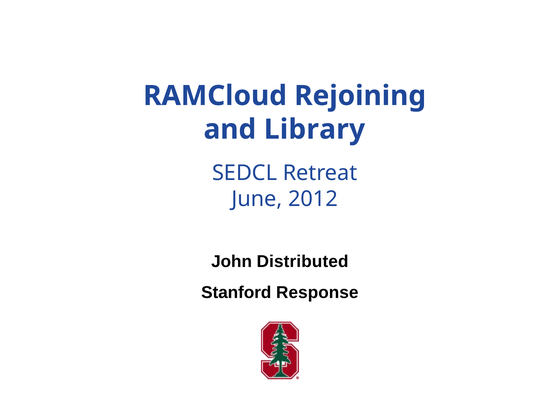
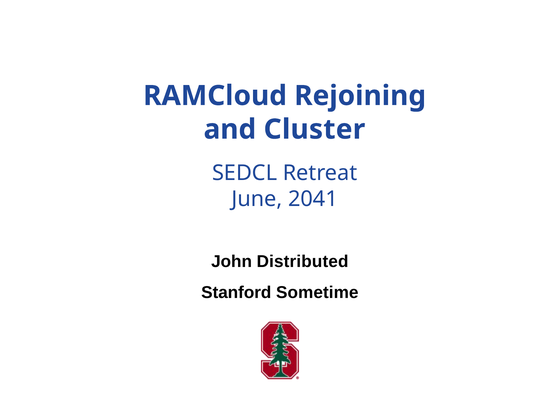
Library: Library -> Cluster (314, 129)
2012: 2012 -> 2041 (313, 199)
Response: Response -> Sometime (317, 292)
